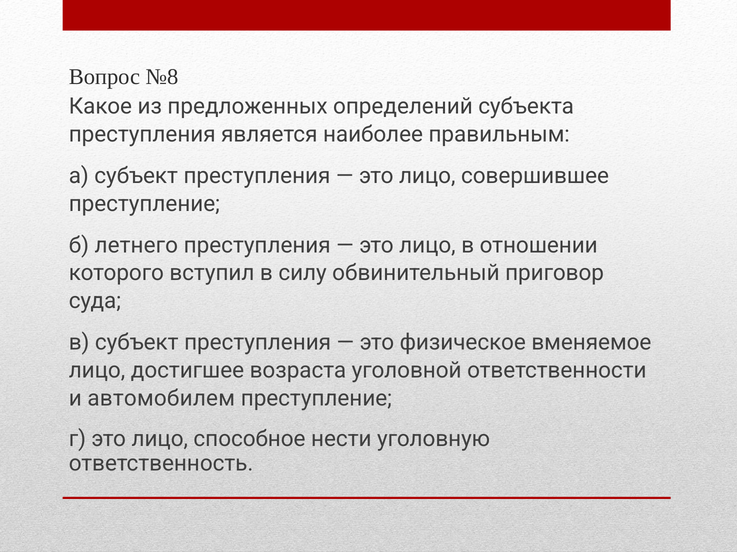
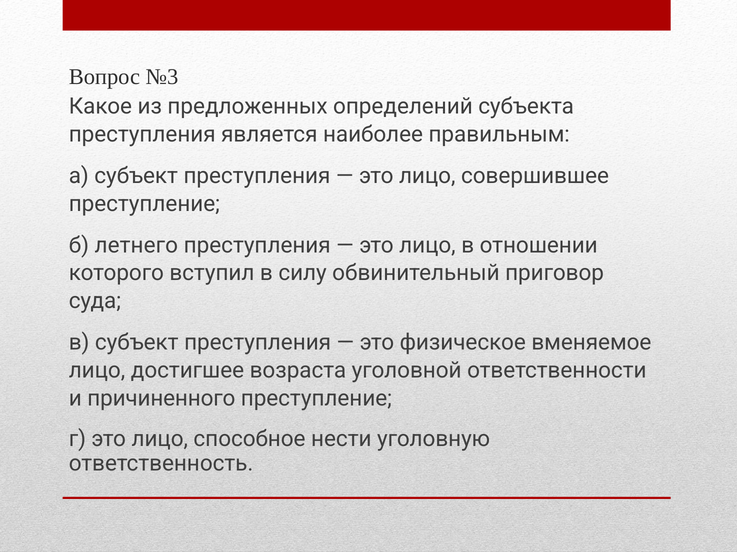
№8: №8 -> №3 (162, 77)
автомобилем: автомобилем -> причиненного (161, 399)
